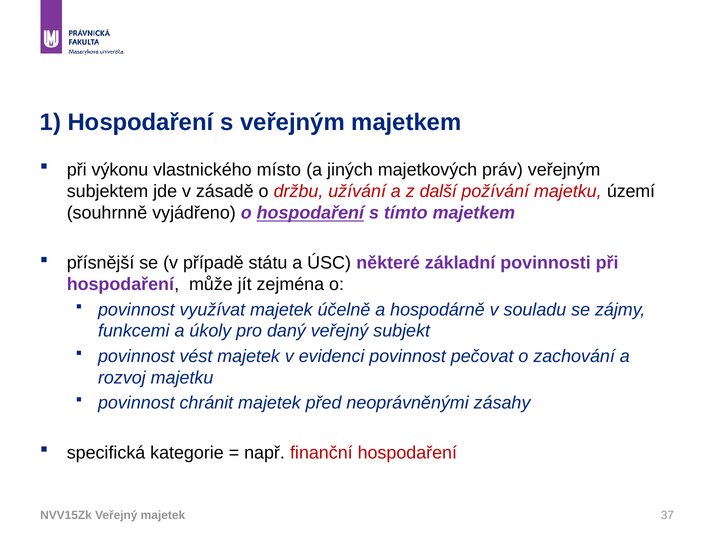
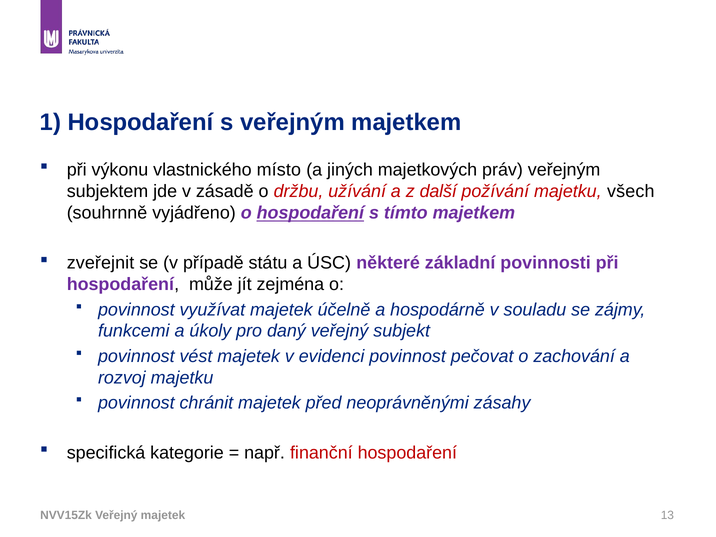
území: území -> všech (631, 191)
přísnější: přísnější -> zveřejnit (101, 263)
37: 37 -> 13 (667, 515)
